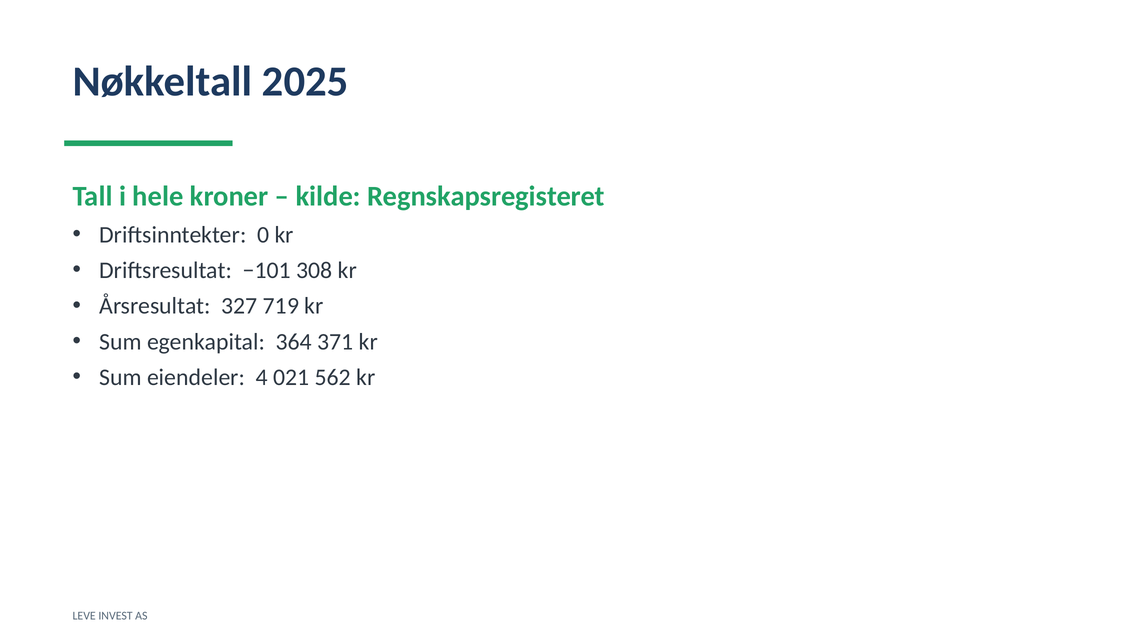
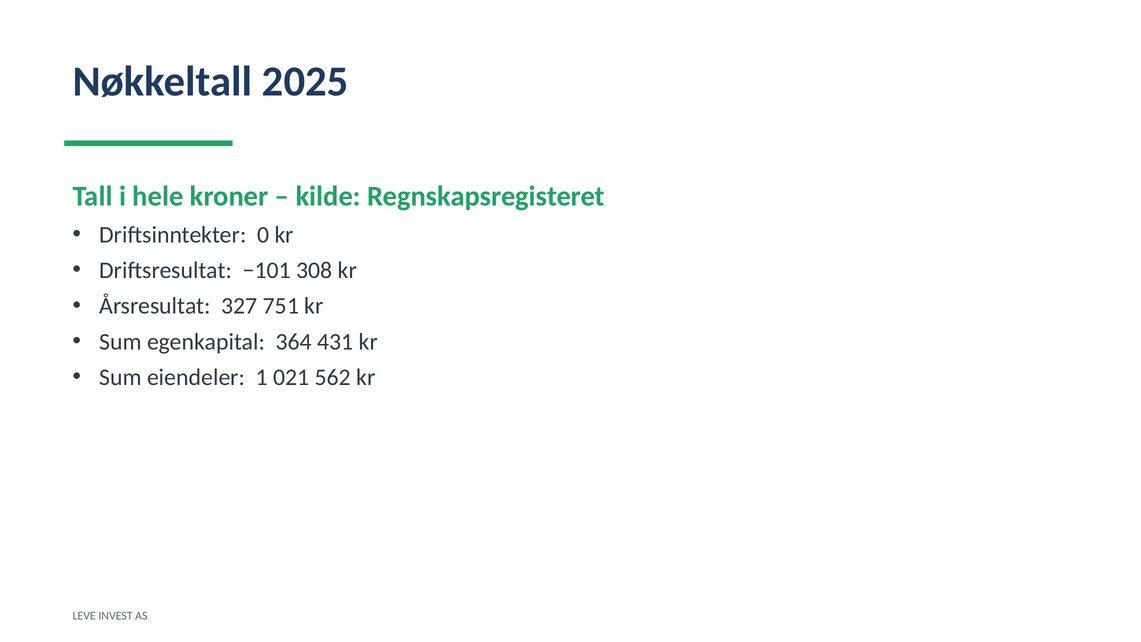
719: 719 -> 751 (281, 306)
371: 371 -> 431 (335, 342)
4: 4 -> 1 (262, 377)
